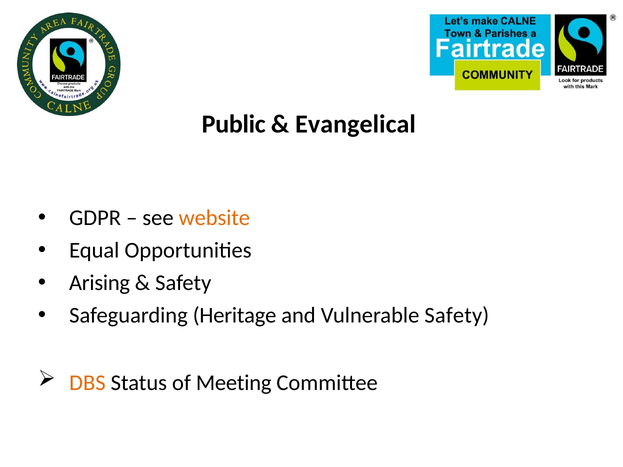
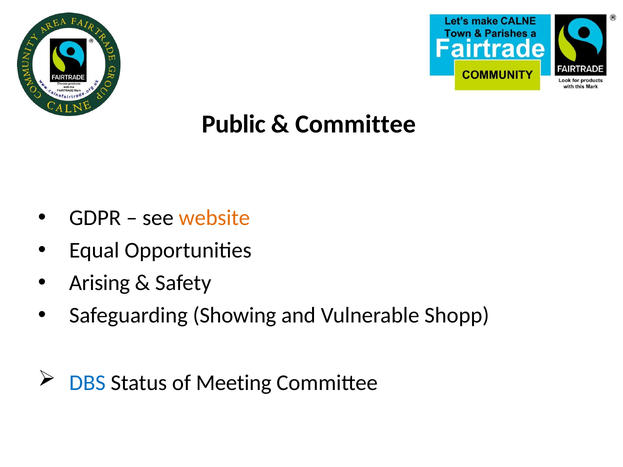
Evangelical: Evangelical -> Committee (356, 124)
Heritage: Heritage -> Showing (235, 316)
Vulnerable Safety: Safety -> Shopp (457, 316)
DBS colour: orange -> blue (87, 383)
